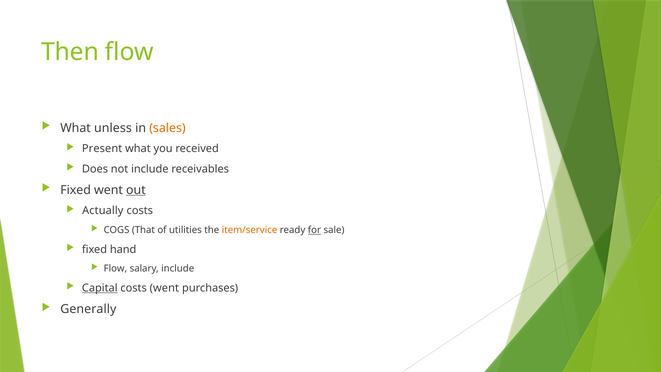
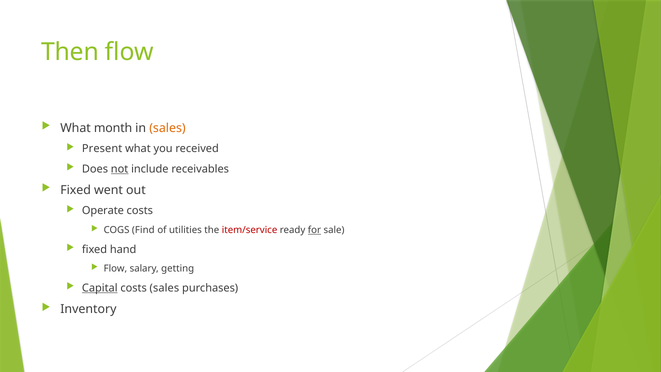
unless: unless -> month (113, 128)
not underline: none -> present (120, 169)
out underline: present -> none (136, 190)
Actually: Actually -> Operate (103, 211)
That: That -> Find (143, 230)
item/service colour: orange -> red (250, 230)
salary include: include -> getting (178, 268)
costs went: went -> sales (164, 288)
Generally: Generally -> Inventory (88, 309)
